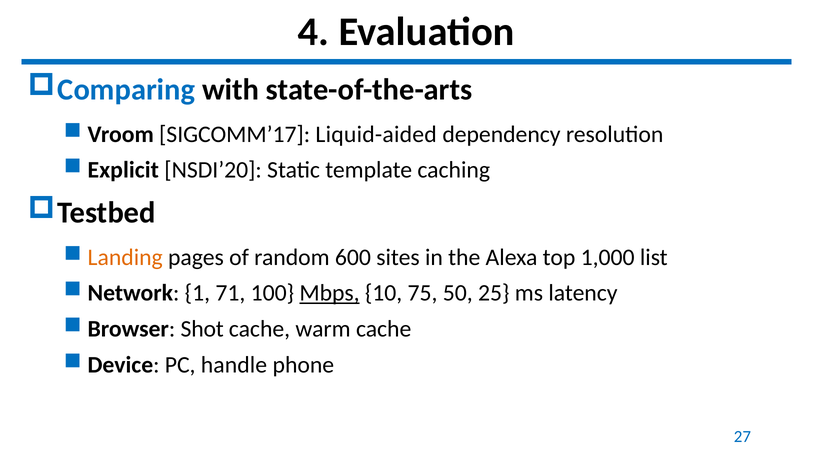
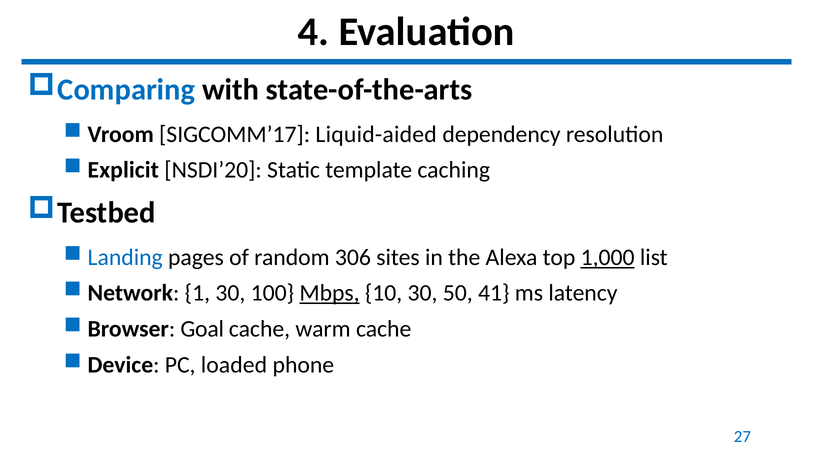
Landing colour: orange -> blue (125, 258)
600: 600 -> 306 (353, 258)
1,000 underline: none -> present (608, 258)
1 71: 71 -> 30 (230, 293)
10 75: 75 -> 30 (423, 293)
25: 25 -> 41 (494, 293)
Shot: Shot -> Goal (202, 329)
handle: handle -> loaded (234, 365)
